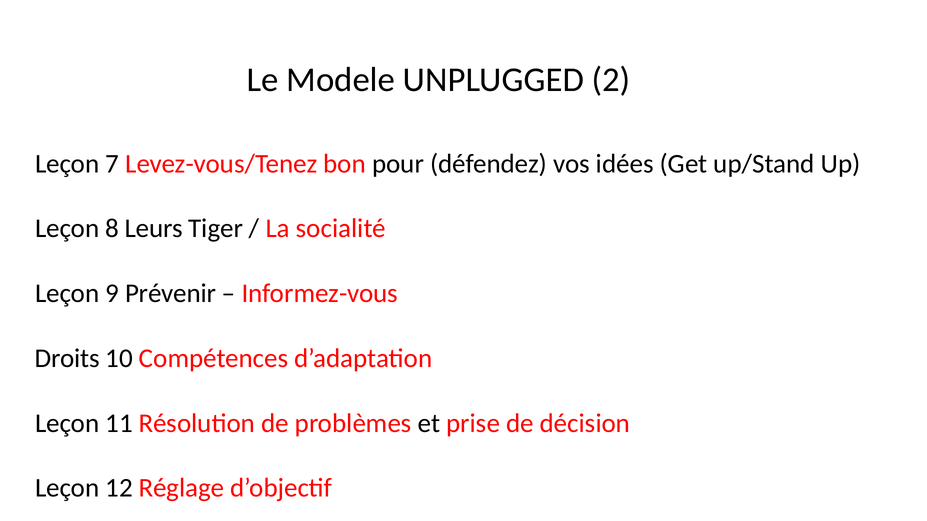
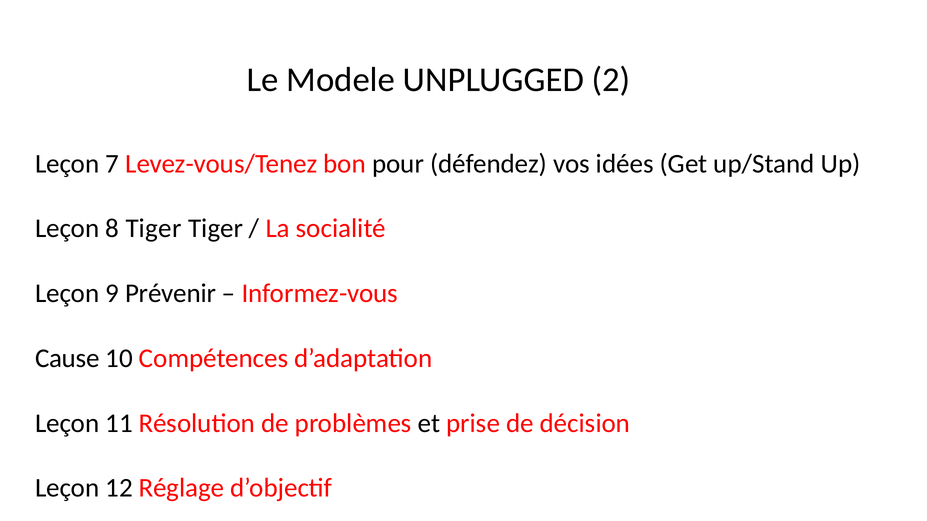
8 Leurs: Leurs -> Tiger (154, 229)
Droits: Droits -> Cause (67, 359)
